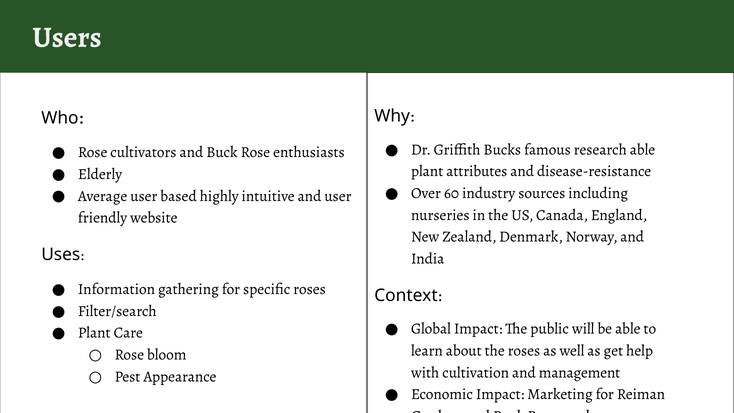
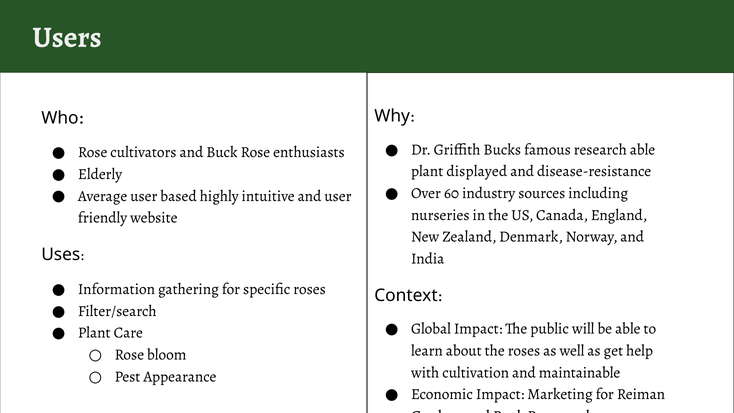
attributes: attributes -> displayed (477, 171)
management: management -> maintainable (580, 372)
